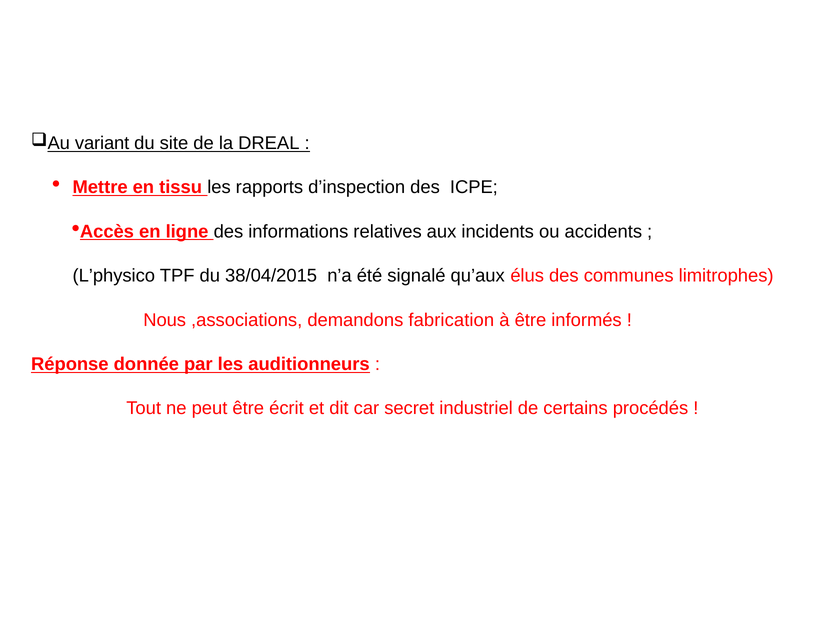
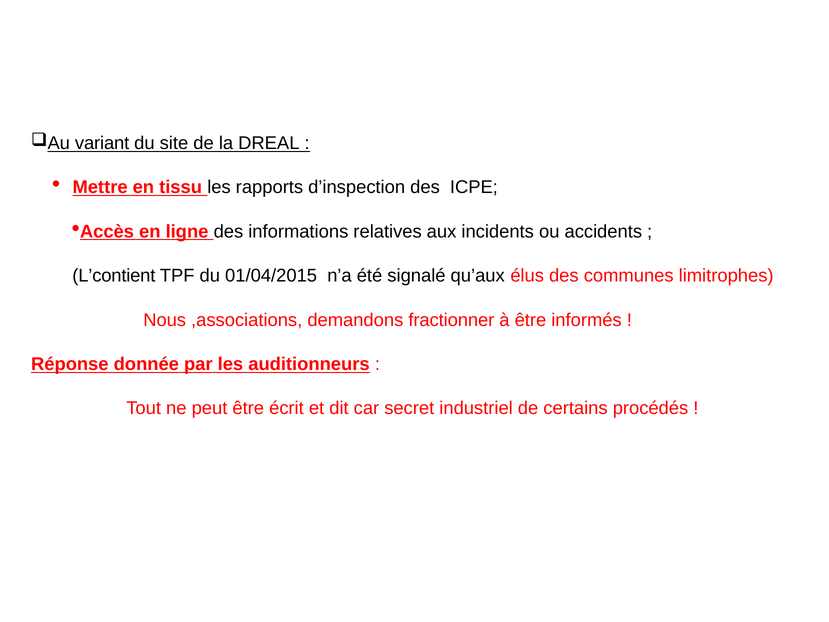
L’physico: L’physico -> L’contient (114, 276)
38/04/2015: 38/04/2015 -> 01/04/2015 (271, 276)
fabrication: fabrication -> fractionner (451, 320)
